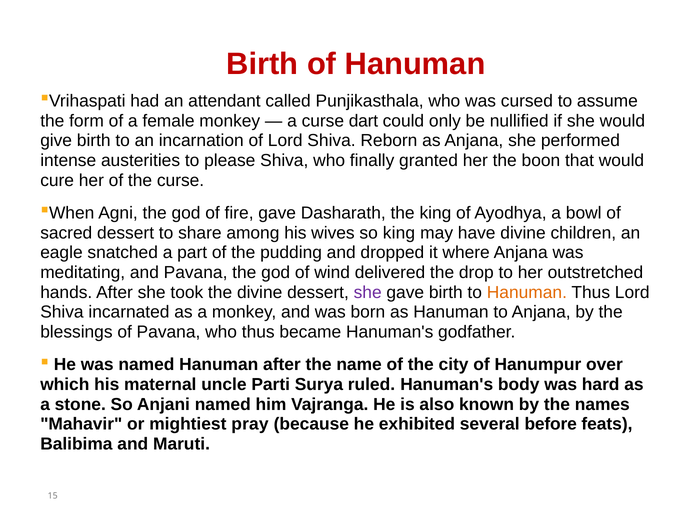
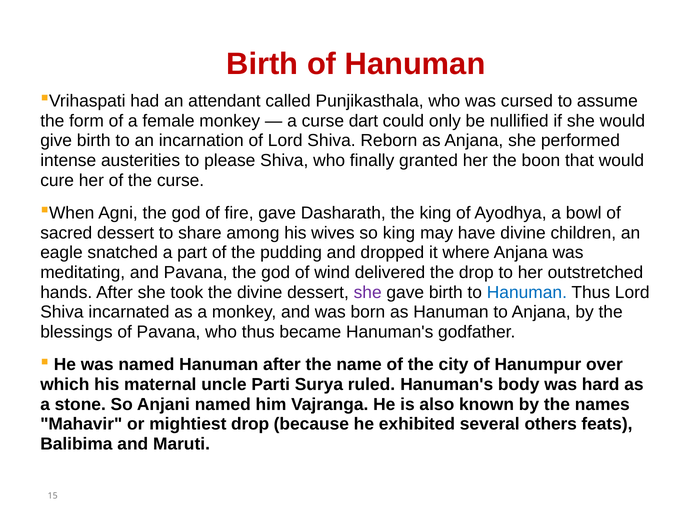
Hanuman colour: orange -> blue (527, 292)
mightiest pray: pray -> drop (250, 424)
before: before -> others (551, 424)
